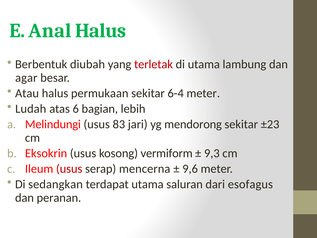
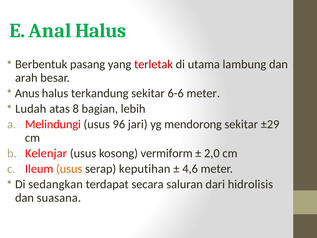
diubah: diubah -> pasang (88, 64)
agar: agar -> arah (26, 78)
Atau: Atau -> Anus (27, 93)
permukaan: permukaan -> terkandung (100, 93)
6-4: 6-4 -> 6-6 (176, 93)
6: 6 -> 8 (76, 109)
83: 83 -> 96 (119, 124)
±23: ±23 -> ±29 (270, 124)
Eksokrin: Eksokrin -> Kelenjar (46, 153)
9,3: 9,3 -> 2,0 (212, 153)
usus colour: red -> orange (69, 169)
mencerna: mencerna -> keputihan (145, 169)
9,6: 9,6 -> 4,6 (190, 169)
terdapat utama: utama -> secara (148, 184)
esofagus: esofagus -> hidrolisis (250, 184)
peranan: peranan -> suasana (59, 198)
